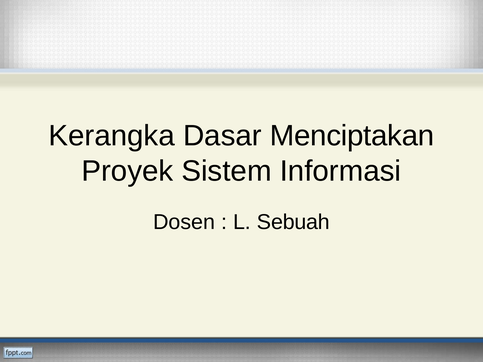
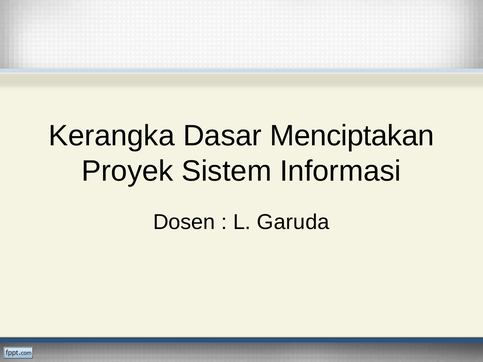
Sebuah: Sebuah -> Garuda (293, 222)
